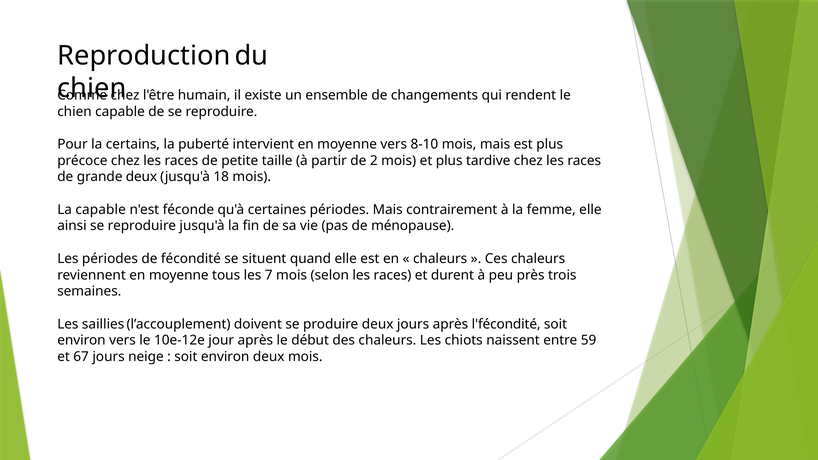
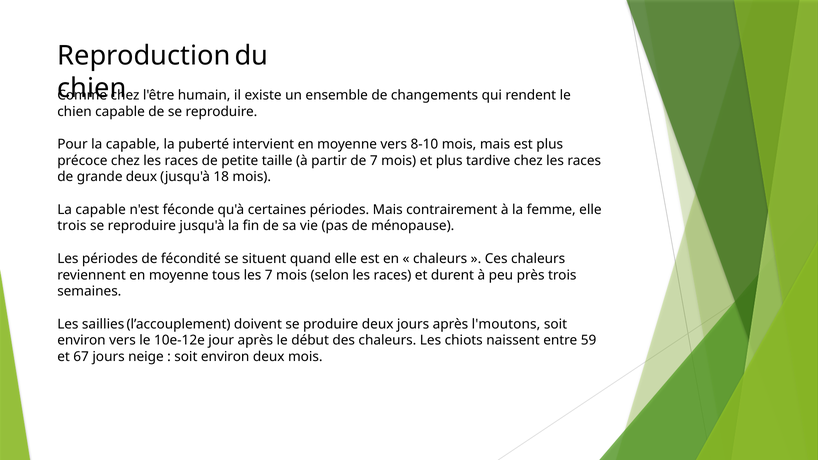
Pour la certains: certains -> capable (133, 144)
de 2: 2 -> 7 (374, 161)
ainsi: ainsi -> trois (72, 226)
l'fécondité: l'fécondité -> l'moutons (506, 324)
